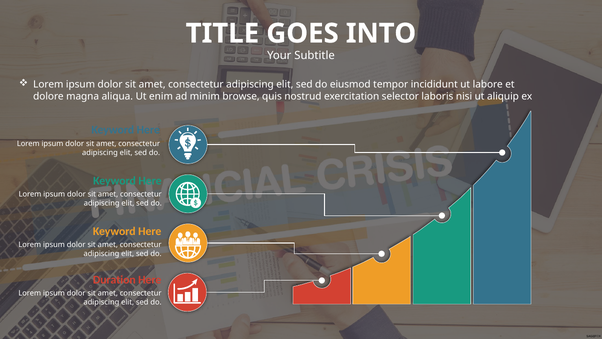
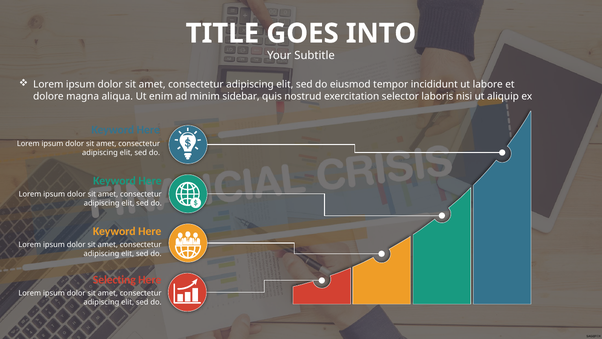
browse: browse -> sidebar (241, 96)
Duration: Duration -> Selecting (114, 280)
